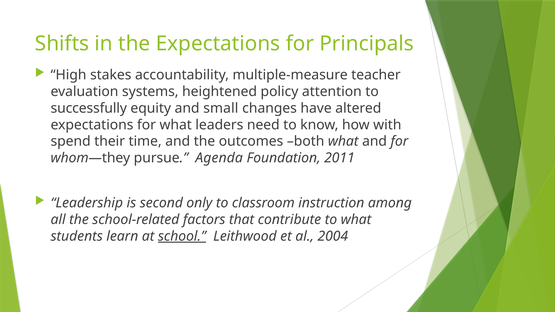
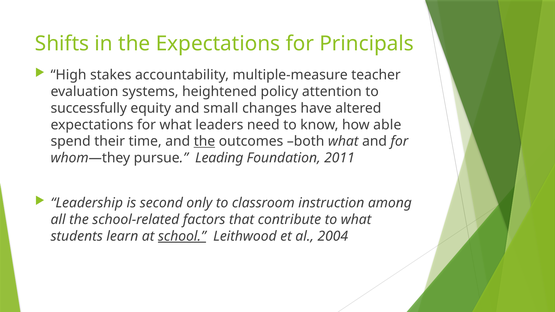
with: with -> able (387, 125)
the underline: none -> present (204, 141)
Agenda: Agenda -> Leading (219, 158)
